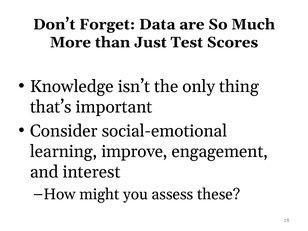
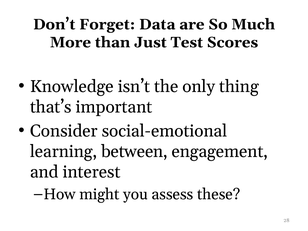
improve: improve -> between (134, 151)
